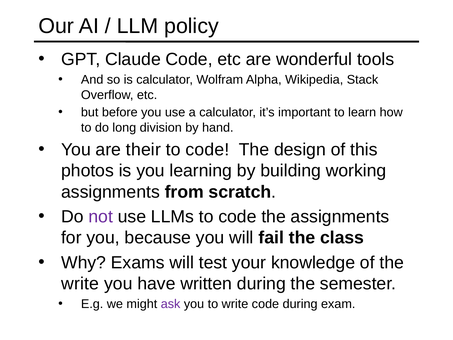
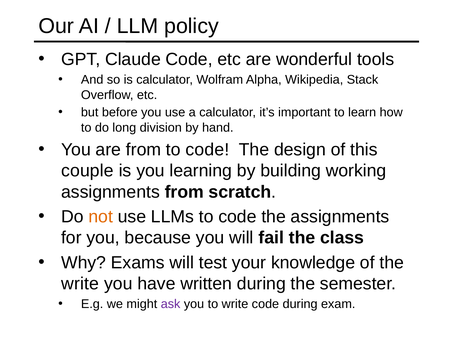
are their: their -> from (144, 150)
photos: photos -> couple (87, 171)
not colour: purple -> orange (101, 216)
